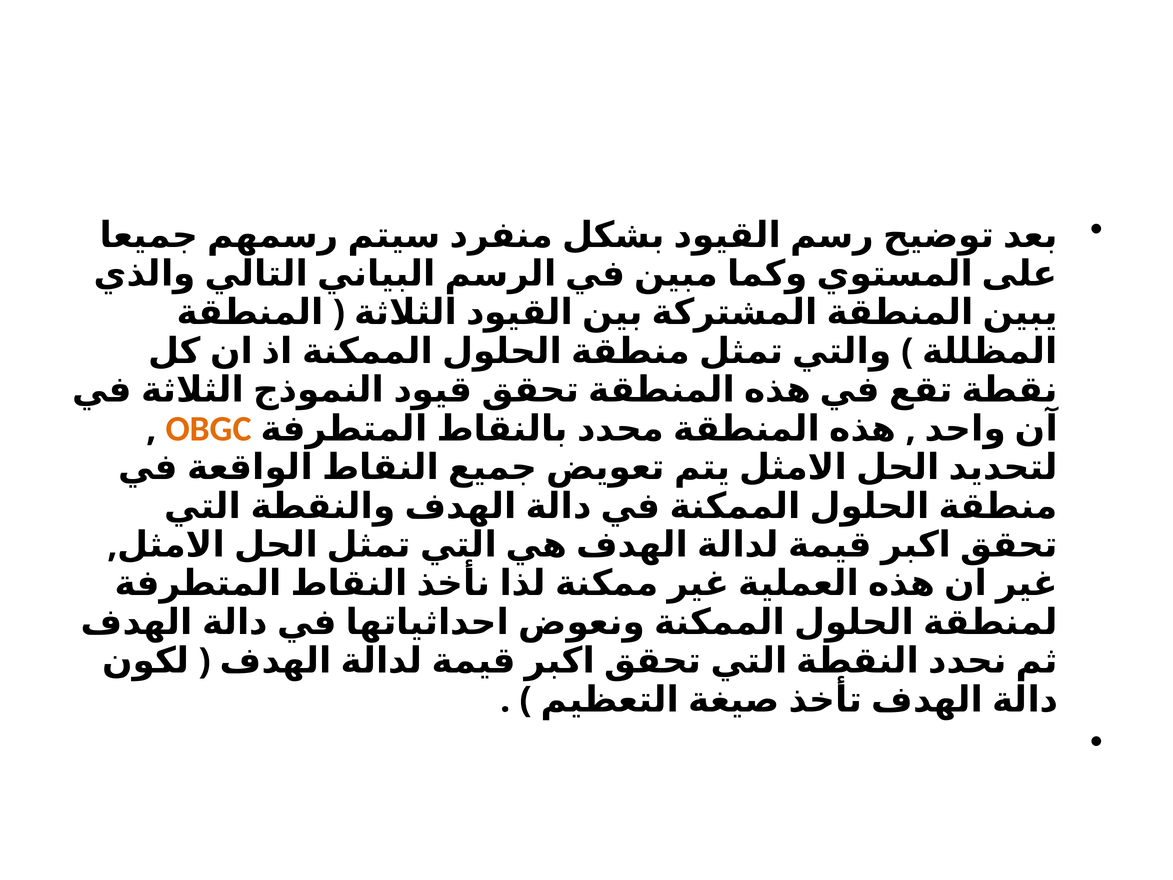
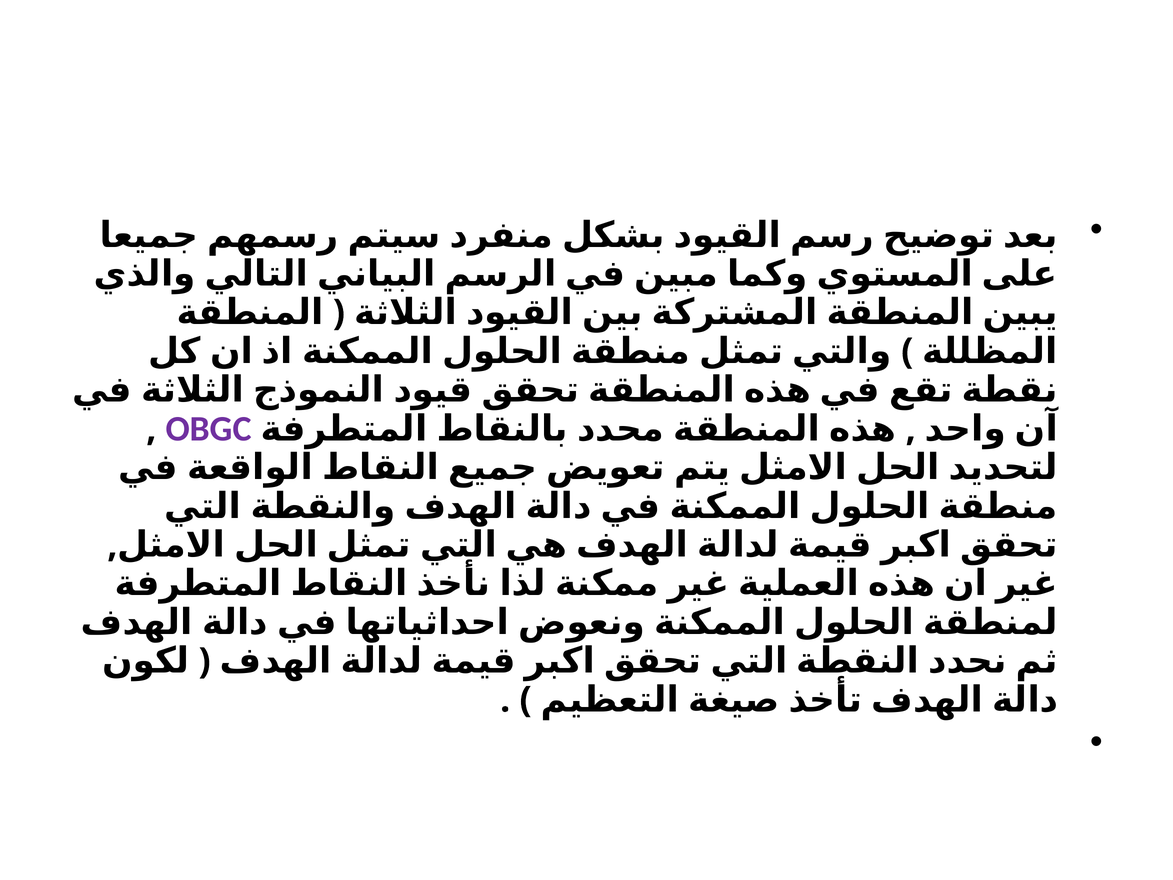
OBGC colour: orange -> purple (209, 429)
